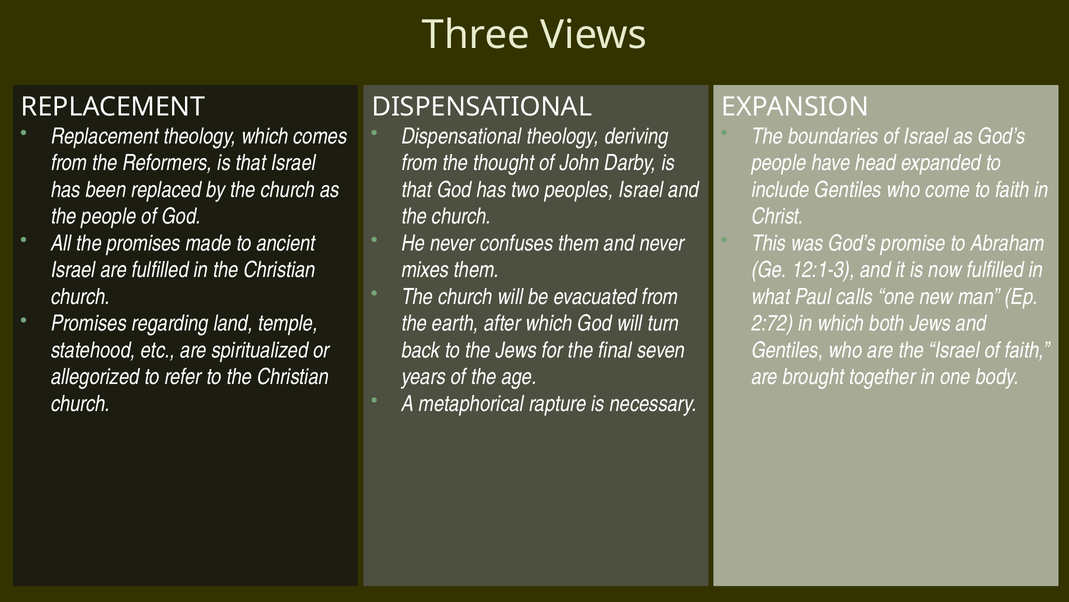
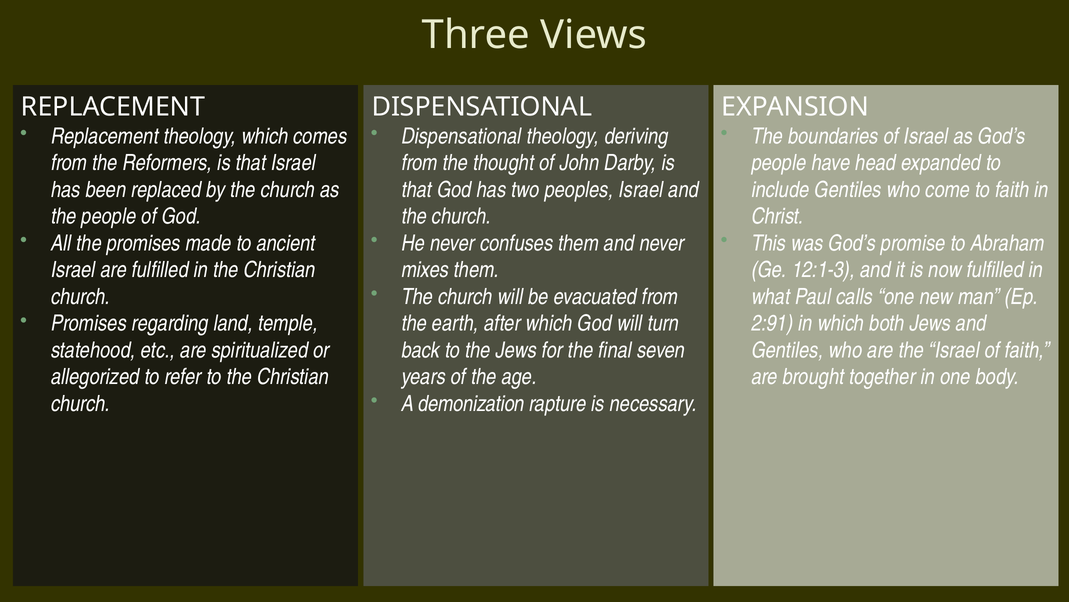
2:72: 2:72 -> 2:91 (772, 323)
metaphorical: metaphorical -> demonization (472, 403)
